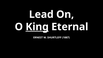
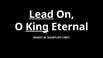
Lead underline: none -> present (41, 14)
